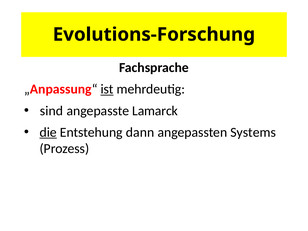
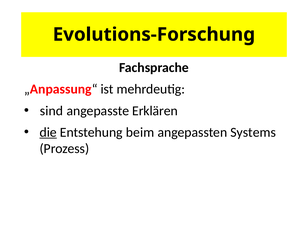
ist underline: present -> none (107, 89)
Lamarck: Lamarck -> Erklären (155, 111)
dann: dann -> beim (140, 132)
